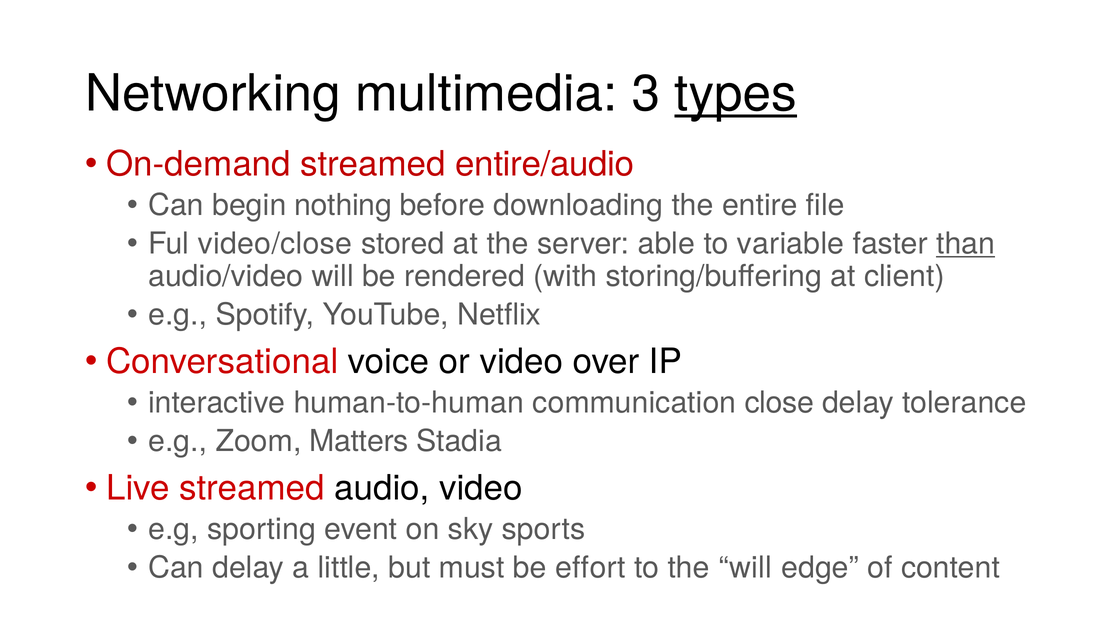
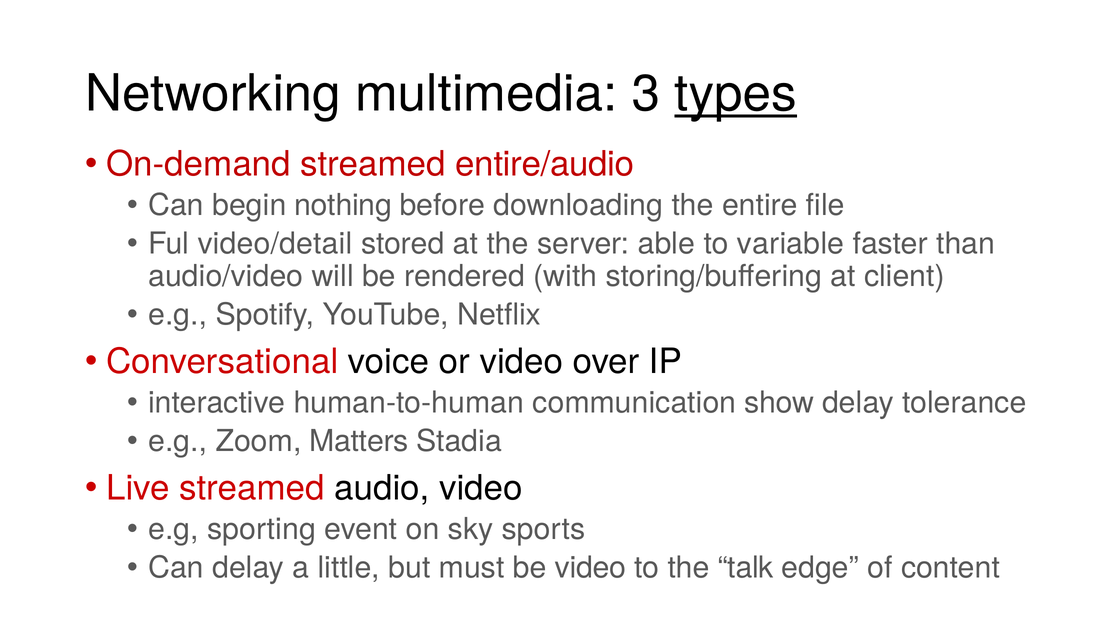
video/close: video/close -> video/detail (275, 244)
than underline: present -> none (966, 244)
close: close -> show (779, 403)
be effort: effort -> video (591, 568)
the will: will -> talk (746, 568)
